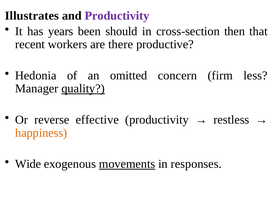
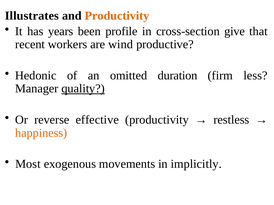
Productivity colour: purple -> orange (117, 16)
should: should -> profile (121, 31)
then: then -> give (235, 31)
there: there -> wind (121, 44)
Hedonia: Hedonia -> Hedonic (36, 76)
concern: concern -> duration (178, 76)
Wide: Wide -> Most (28, 164)
movements underline: present -> none (127, 164)
responses: responses -> implicitly (196, 164)
